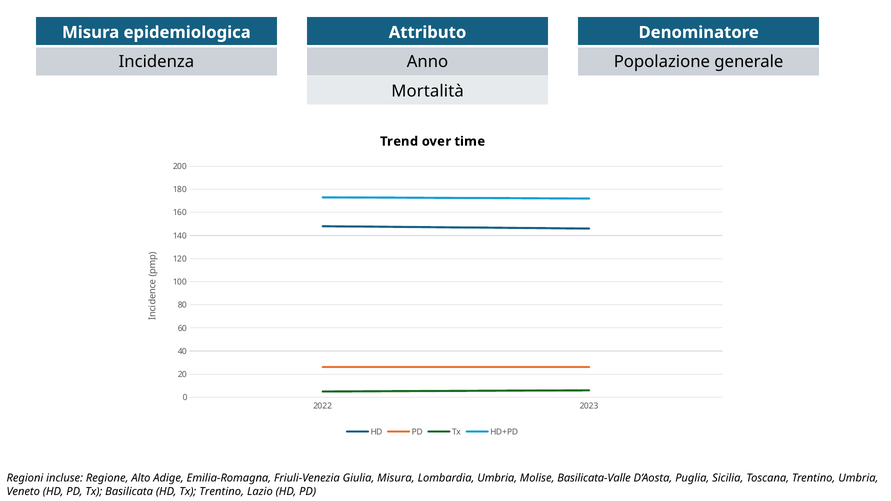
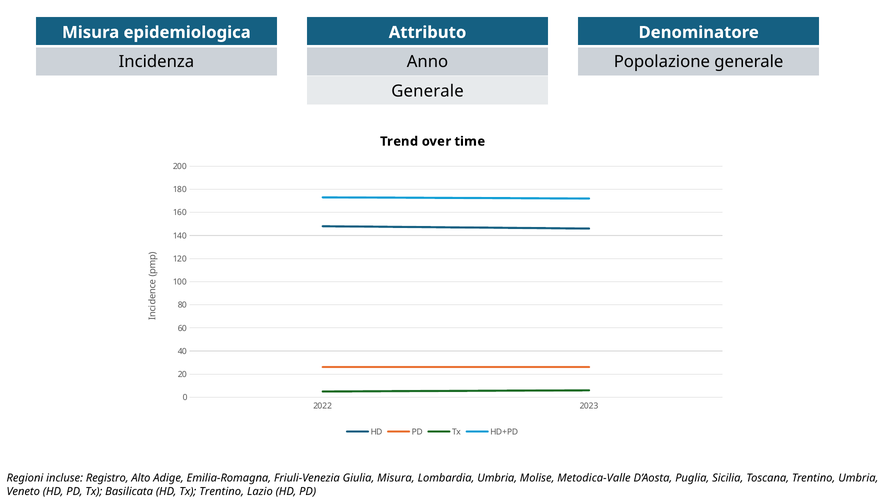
Mortalità: Mortalità -> Generale (428, 91)
Regione: Regione -> Registro (107, 478)
Basilicata-Valle: Basilicata-Valle -> Metodica-Valle (594, 478)
